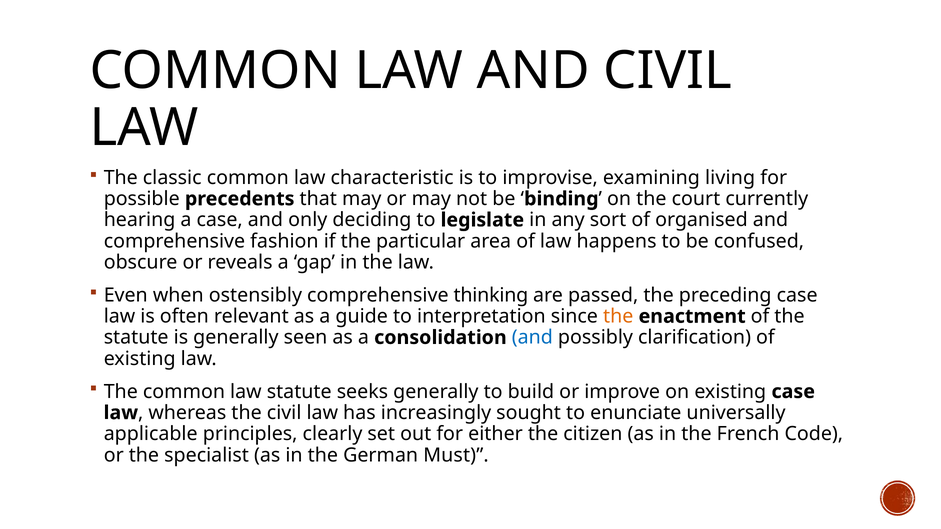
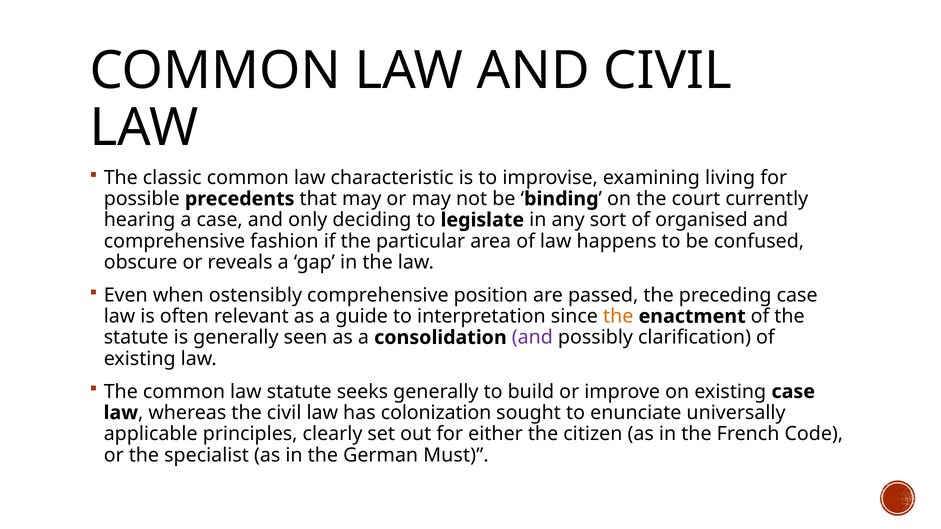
thinking: thinking -> position (491, 295)
and colour: blue -> purple (532, 338)
increasingly: increasingly -> colonization (436, 413)
